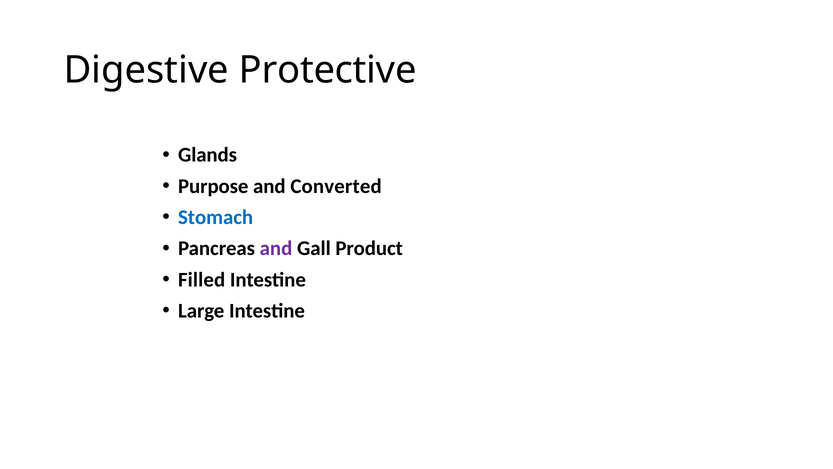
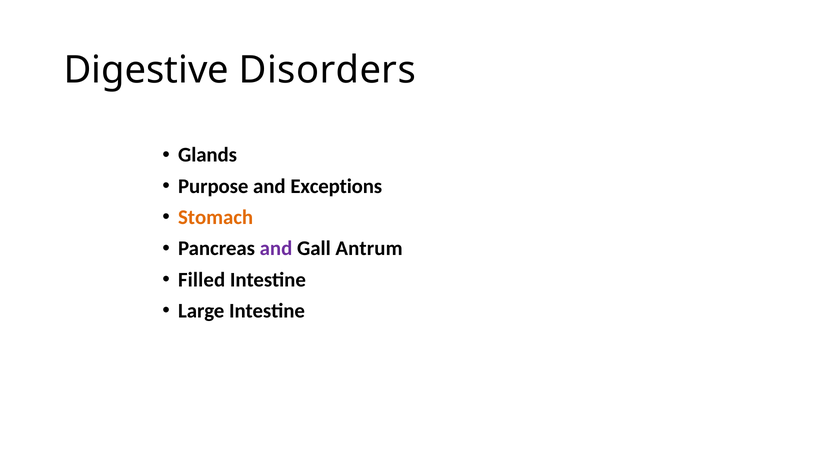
Protective: Protective -> Disorders (327, 70)
Converted: Converted -> Exceptions (336, 186)
Stomach colour: blue -> orange (216, 217)
Product: Product -> Antrum (369, 248)
